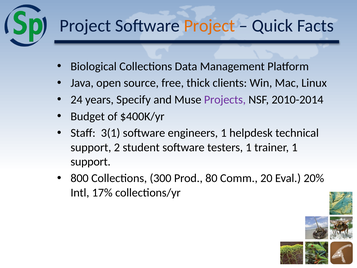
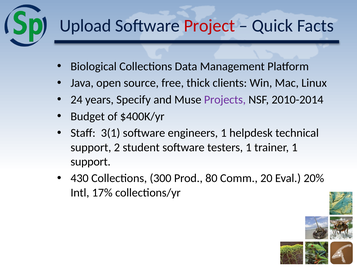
Project: Project -> Upload (85, 26)
Project colour: orange -> red (209, 26)
800: 800 -> 430 (80, 178)
